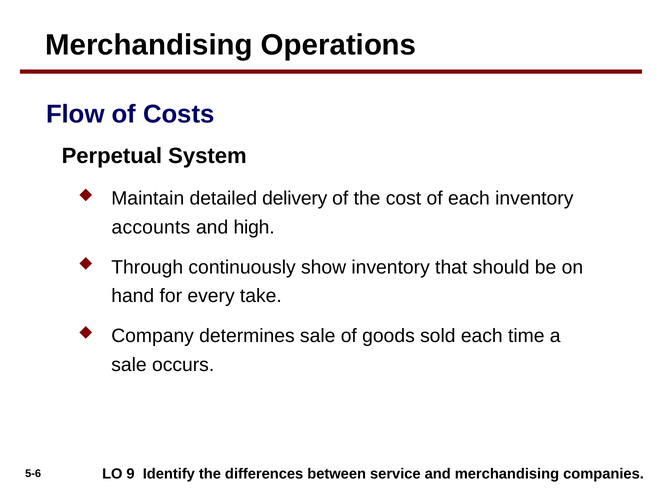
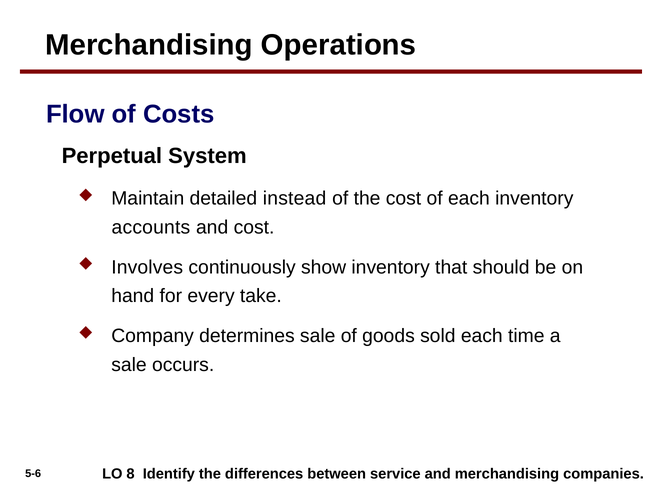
delivery: delivery -> instead (295, 198)
and high: high -> cost (254, 227)
Through: Through -> Involves (147, 267)
9: 9 -> 8 (131, 474)
